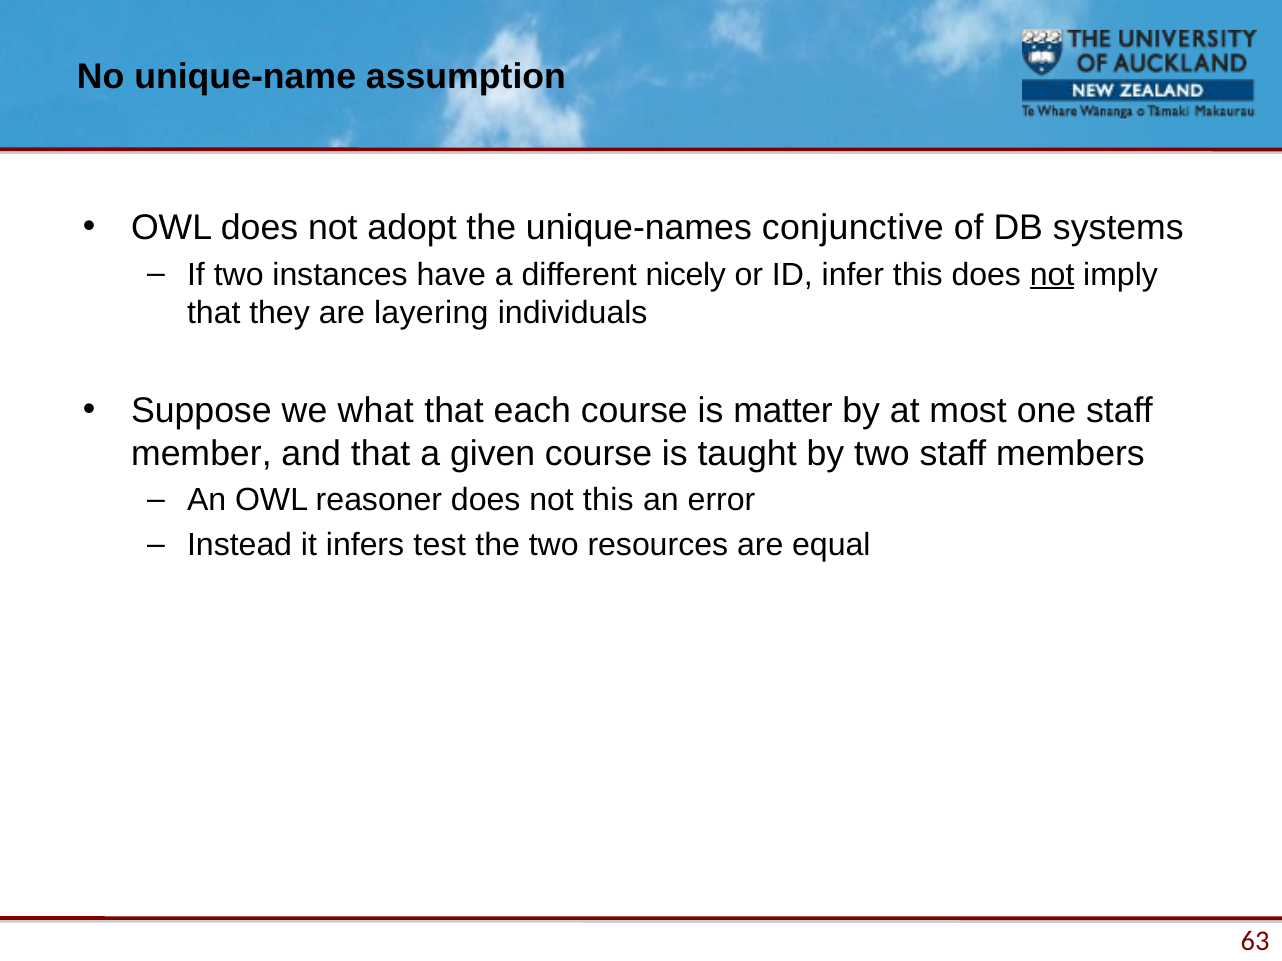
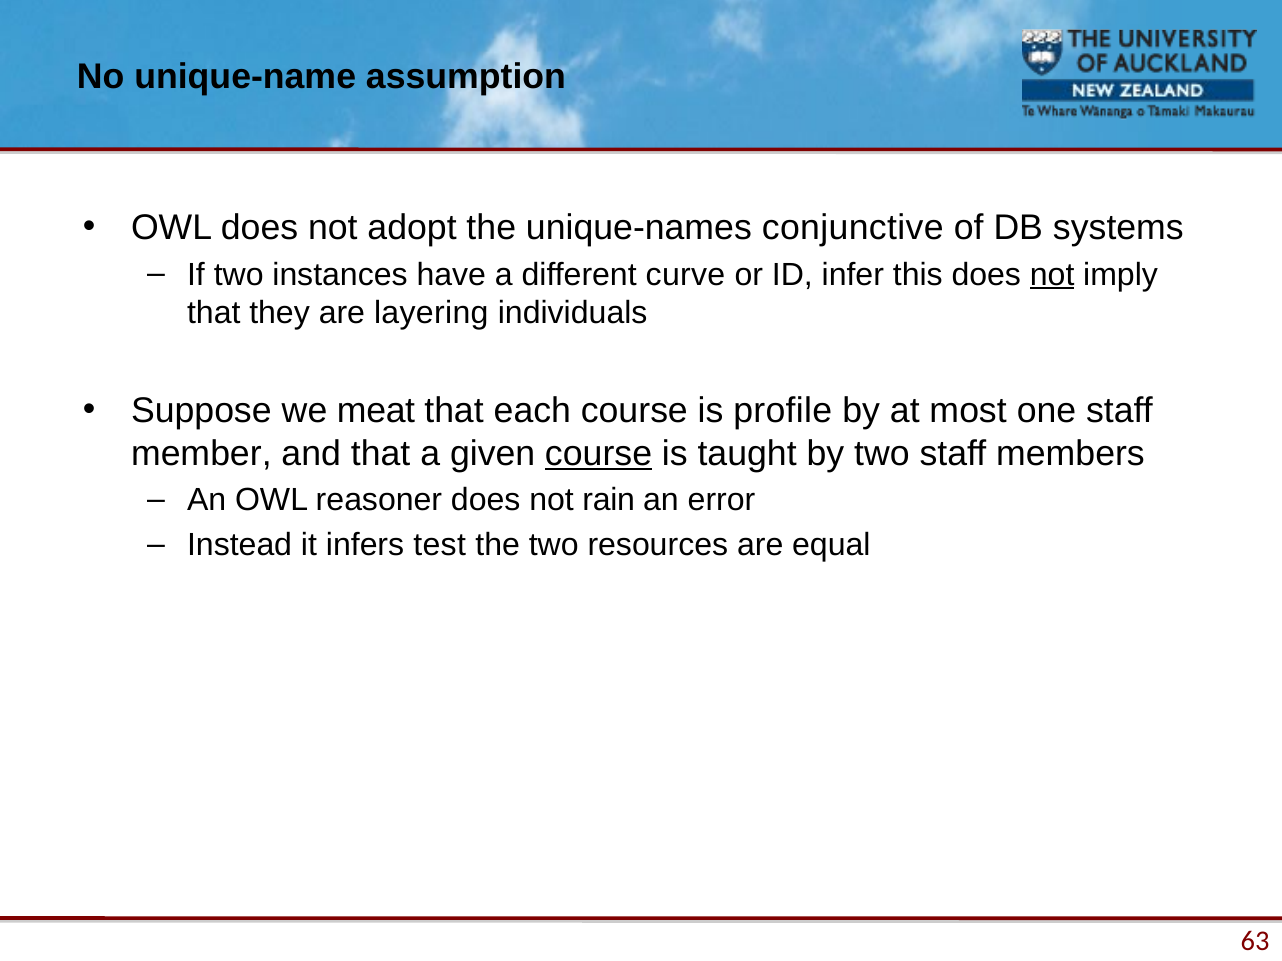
nicely: nicely -> curve (685, 275)
what: what -> meat (376, 411)
matter: matter -> profile (783, 411)
course underline: none -> present (599, 454)
not this: this -> rain (609, 501)
